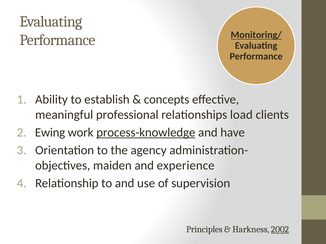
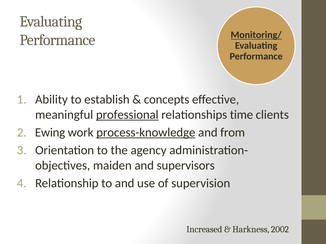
professional underline: none -> present (127, 115)
load: load -> time (241, 115)
have: have -> from (233, 133)
experience: experience -> supervisors (186, 166)
Principles: Principles -> Increased (204, 230)
2002 underline: present -> none (280, 230)
